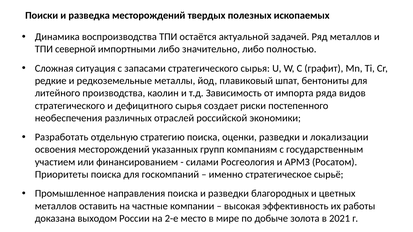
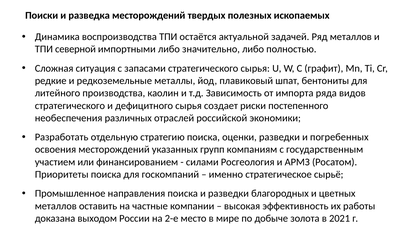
локализации: локализации -> погребенных (339, 137)
